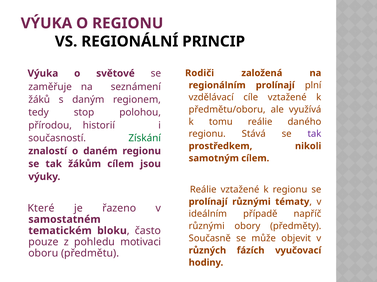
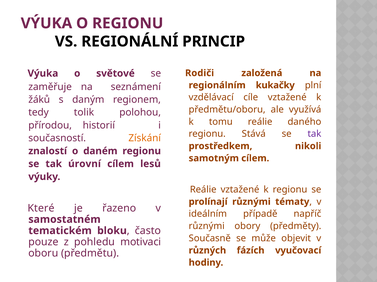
regionálním prolínají: prolínají -> kukačky (275, 85)
stop: stop -> tolik (84, 113)
Získání colour: green -> orange (145, 138)
žákům: žákům -> úrovní (85, 164)
jsou: jsou -> lesů (150, 164)
